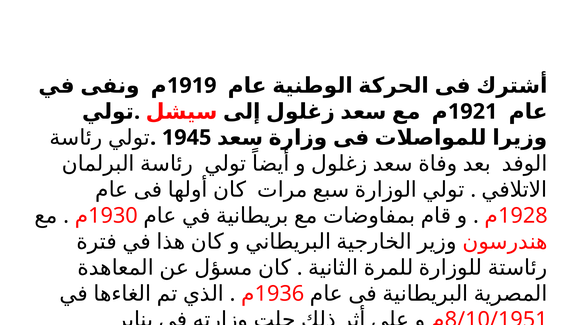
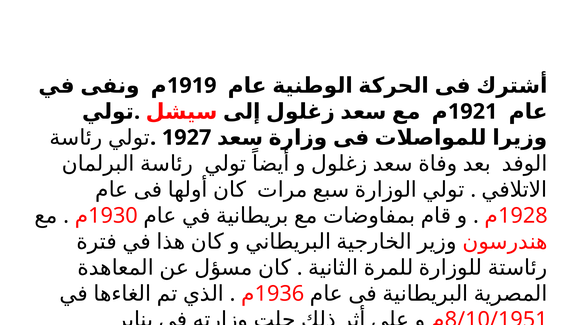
1945: 1945 -> 1927 (187, 138)
